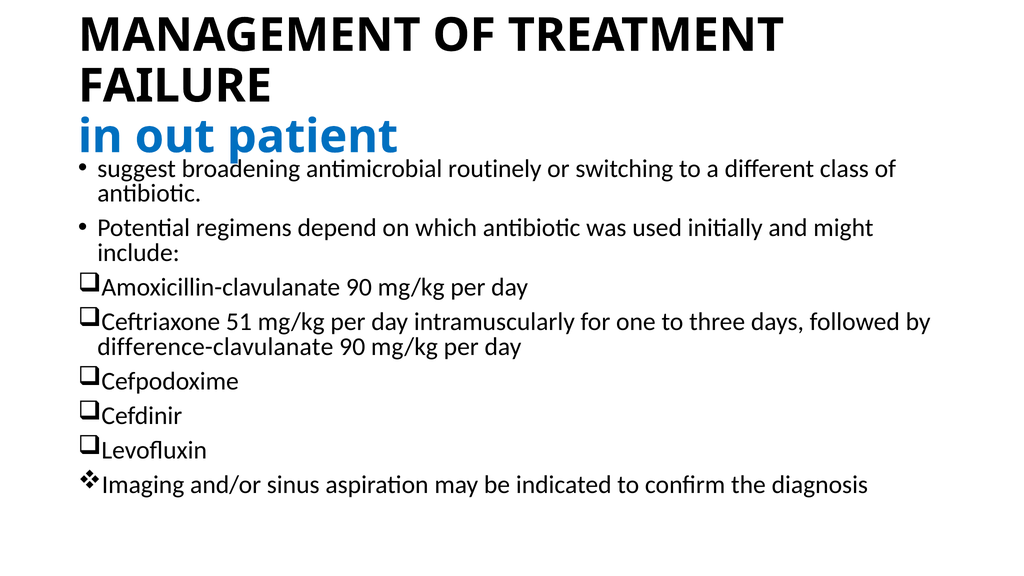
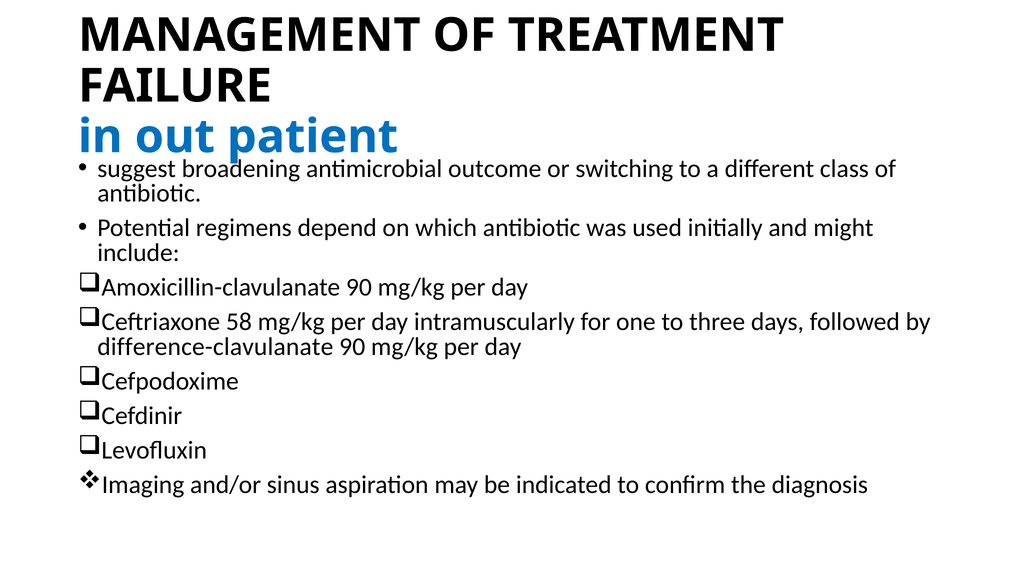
routinely: routinely -> outcome (495, 169)
51: 51 -> 58 (239, 322)
